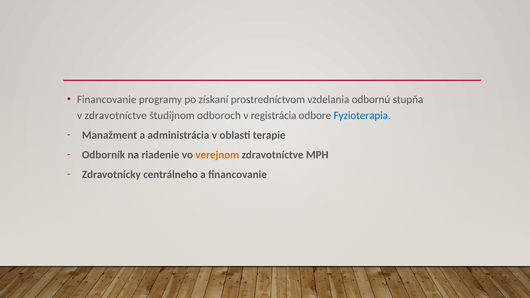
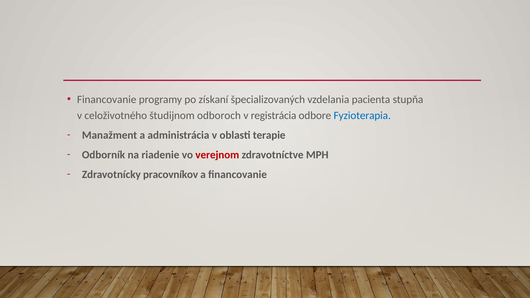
prostredníctvom: prostredníctvom -> špecializovaných (268, 100)
odbornú: odbornú -> pacienta (371, 100)
v zdravotníctve: zdravotníctve -> celoživotného (116, 116)
verejnom colour: orange -> red (217, 155)
centrálneho: centrálneho -> pracovníkov (171, 175)
